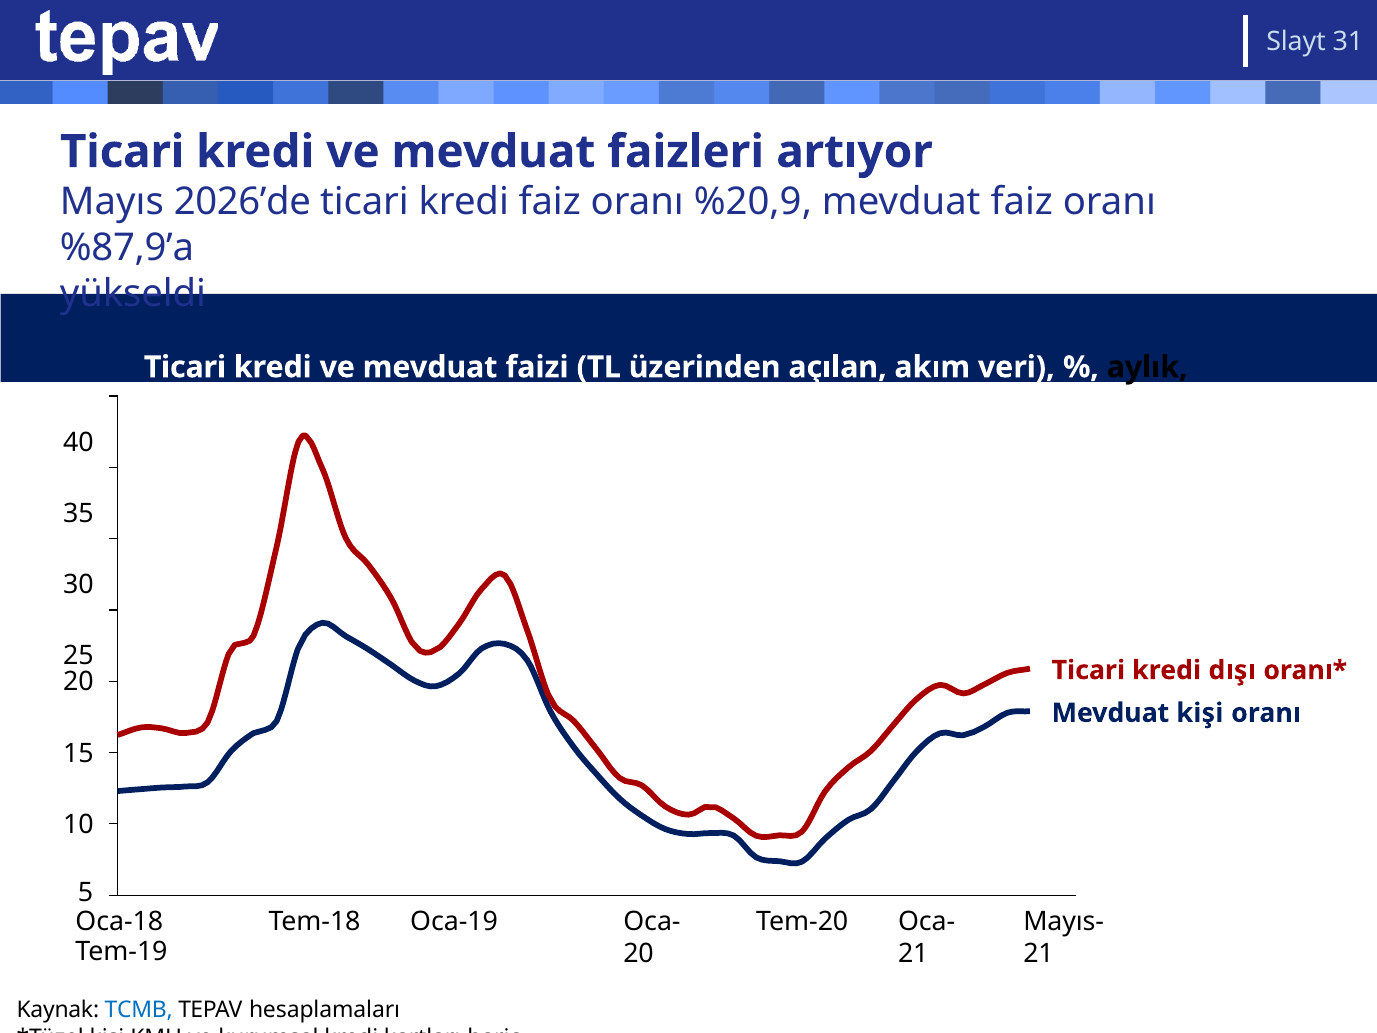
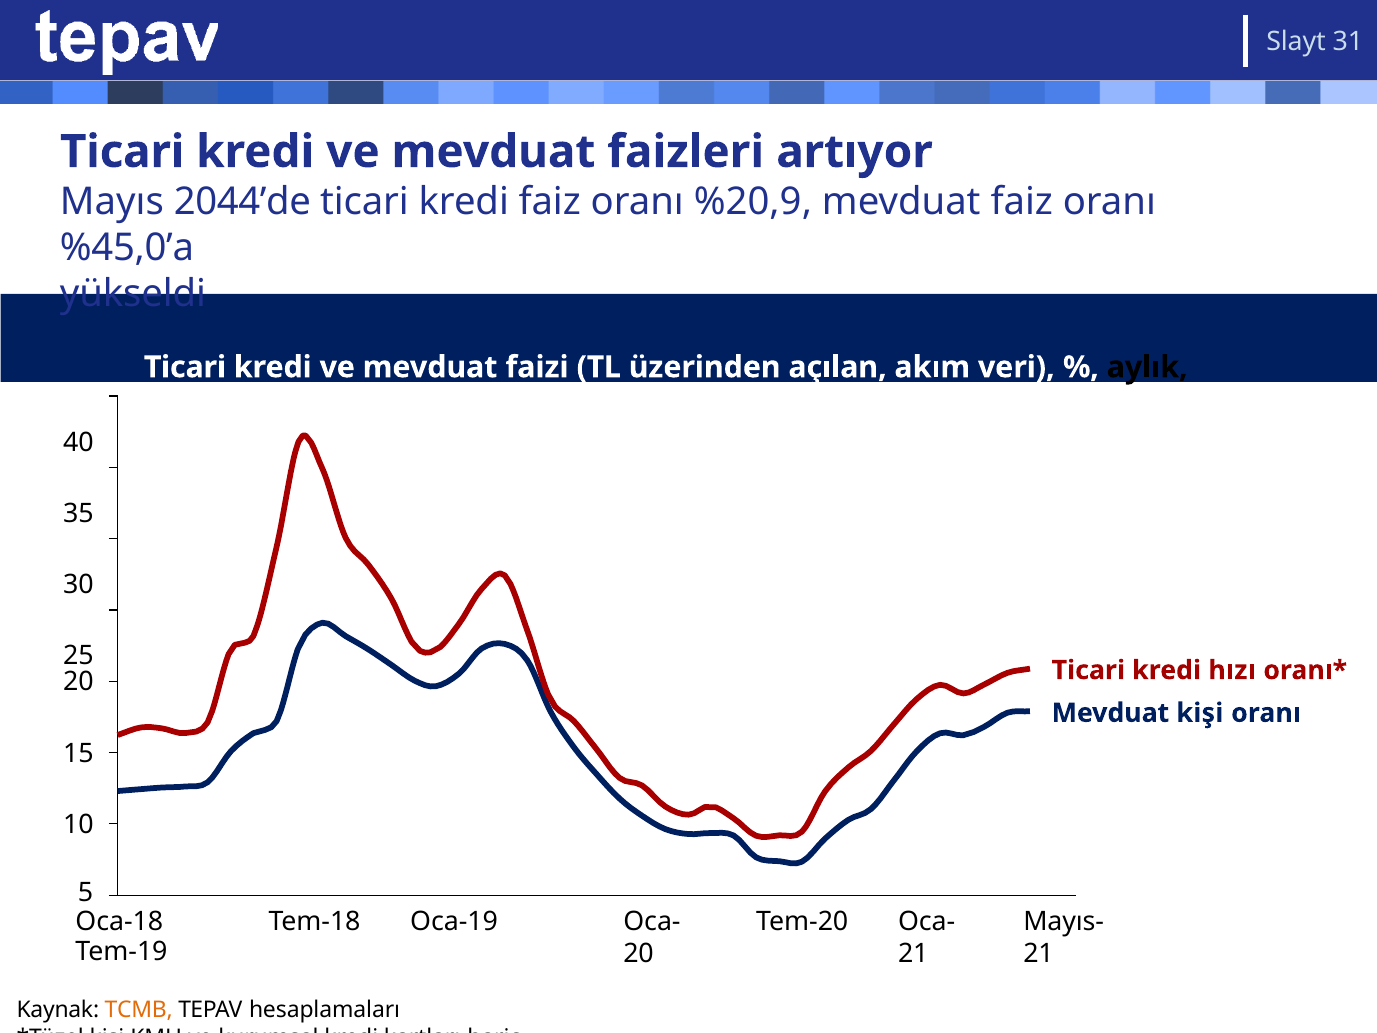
2026’de: 2026’de -> 2044’de (242, 202)
%87,9’a: %87,9’a -> %45,0’a (127, 248)
dışı: dışı -> hızı (1232, 670)
TCMB colour: blue -> orange (139, 1010)
